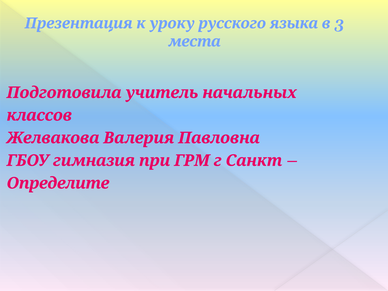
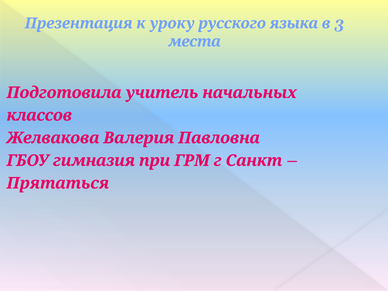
Определите: Определите -> Прятаться (58, 183)
